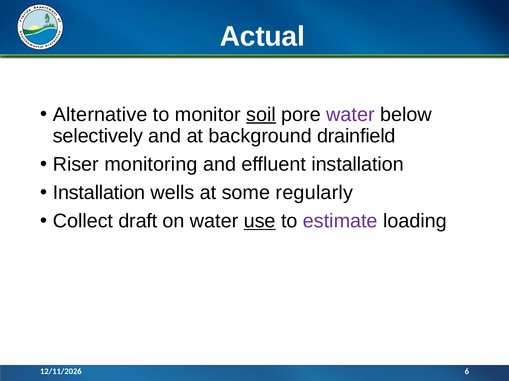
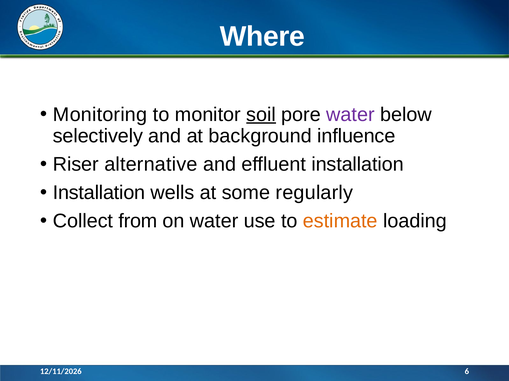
Actual: Actual -> Where (262, 37)
Alternative: Alternative -> Monitoring (100, 115)
drainfield: drainfield -> influence (356, 136)
monitoring: monitoring -> alternative (151, 165)
draft: draft -> from (138, 221)
use underline: present -> none (260, 221)
estimate colour: purple -> orange (340, 221)
